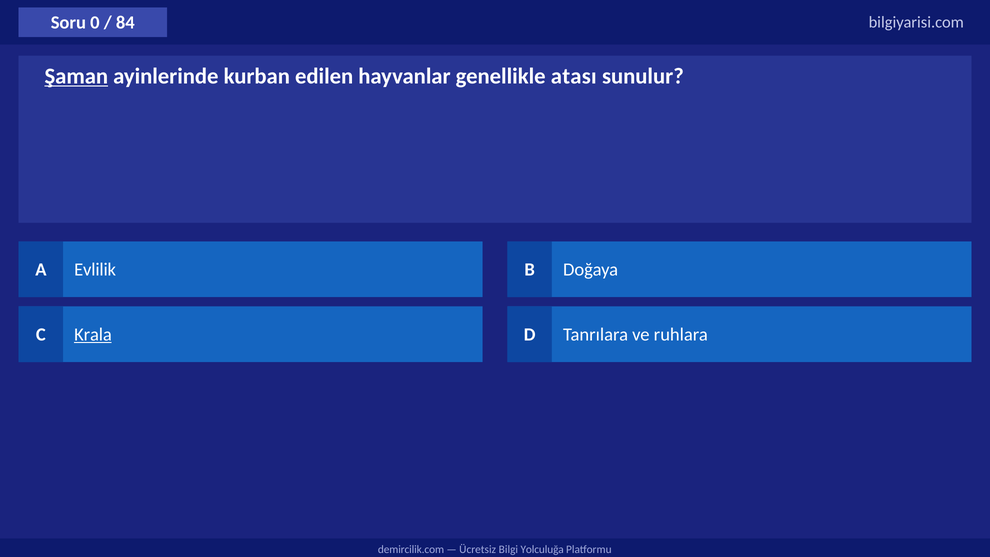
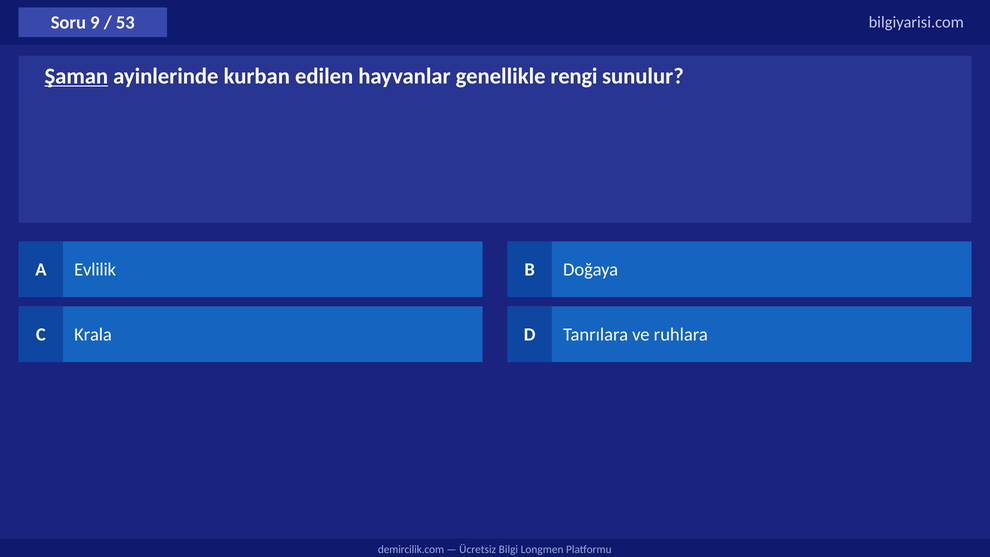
0: 0 -> 9 (95, 23)
84: 84 -> 53 (125, 23)
atası: atası -> rengi (574, 76)
Krala underline: present -> none (93, 334)
Yolculuğa: Yolculuğa -> Longmen (542, 549)
